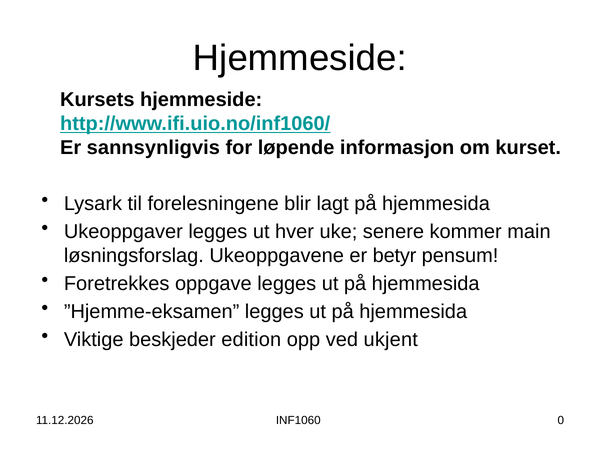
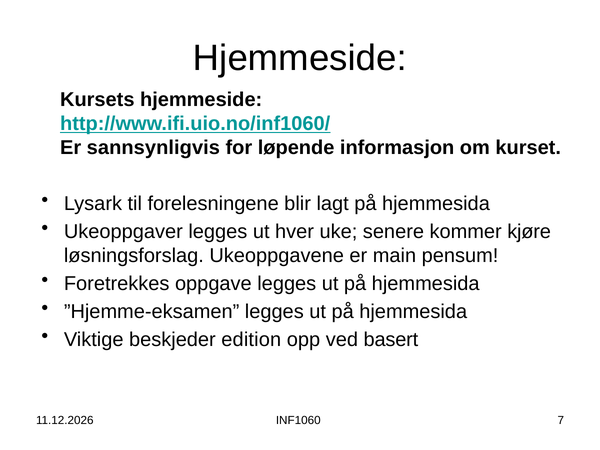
main: main -> kjøre (529, 232)
betyr: betyr -> main (394, 256)
ukjent: ukjent -> basert (391, 340)
0: 0 -> 7 (561, 421)
